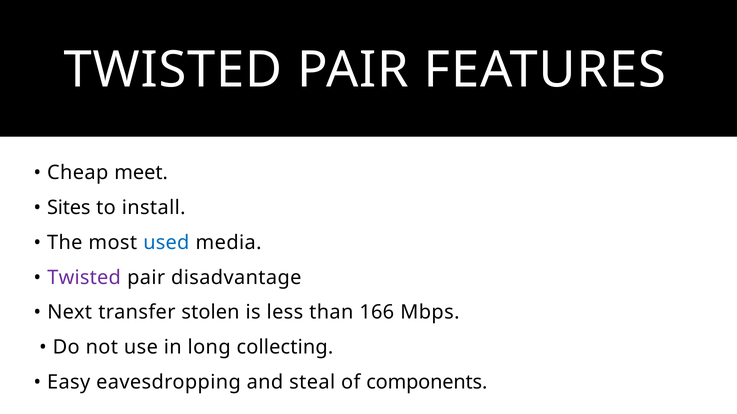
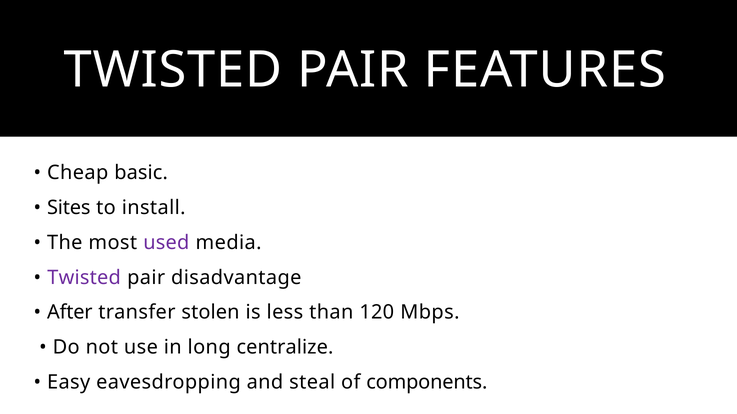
meet: meet -> basic (141, 173)
used colour: blue -> purple (166, 243)
Next: Next -> After (70, 313)
166: 166 -> 120 (377, 313)
collecting: collecting -> centralize (285, 348)
